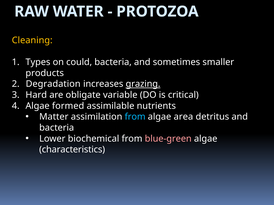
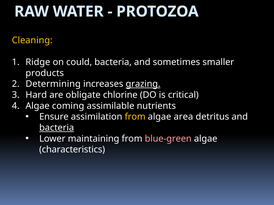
Types: Types -> Ridge (38, 62)
Degradation: Degradation -> Determining (53, 84)
variable: variable -> chlorine (120, 95)
formed: formed -> coming (68, 106)
Matter: Matter -> Ensure (54, 117)
from colour: light blue -> yellow (135, 117)
bacteria underline: none -> present (57, 128)
biochemical: biochemical -> maintaining (94, 139)
